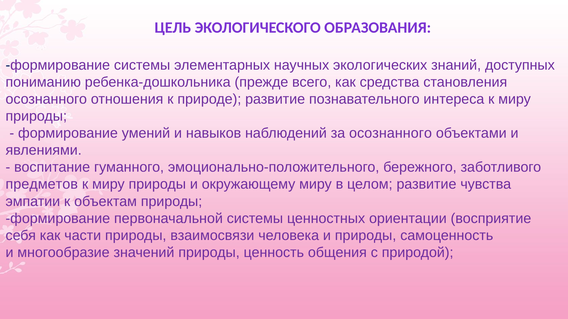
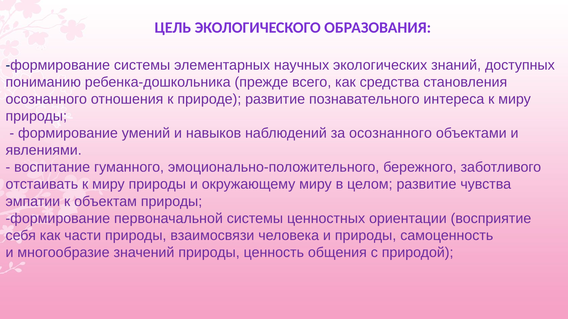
предметов: предметов -> отстаивать (42, 185)
